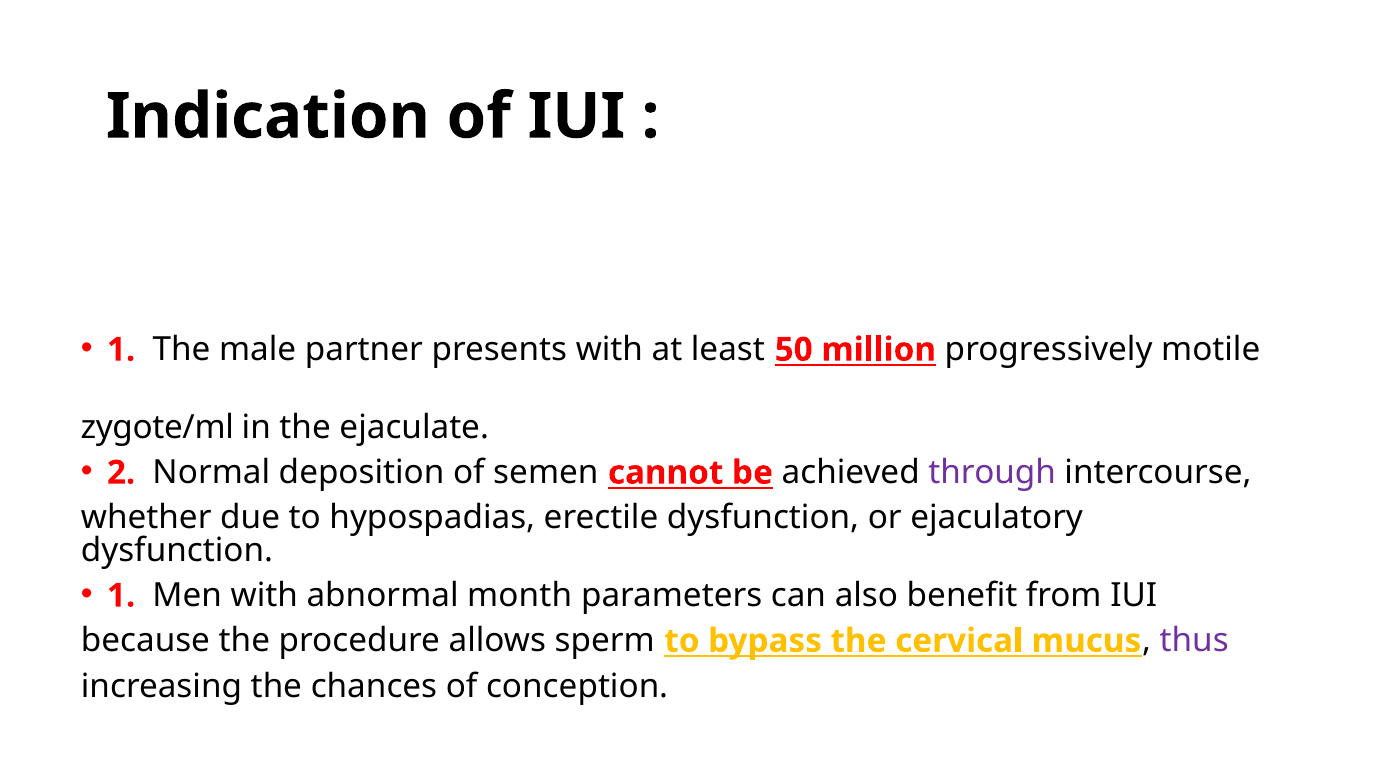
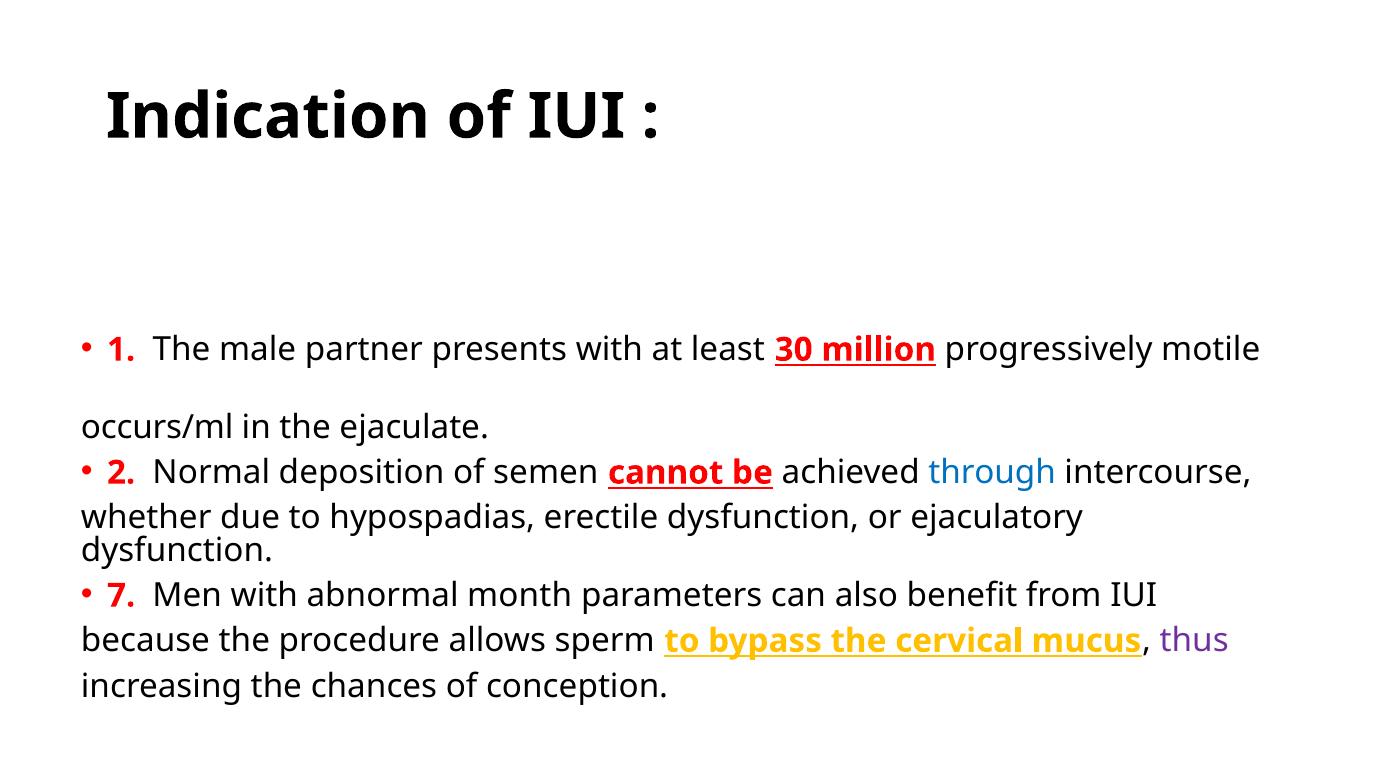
50: 50 -> 30 (794, 350)
zygote/ml: zygote/ml -> occurs/ml (157, 427)
through colour: purple -> blue (992, 473)
1: 1 -> 7 (121, 596)
